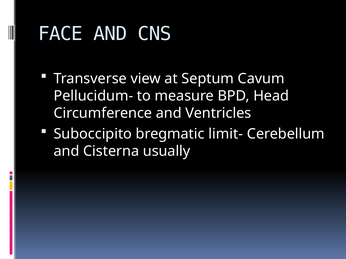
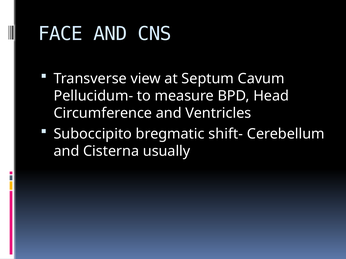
limit-: limit- -> shift- (226, 134)
